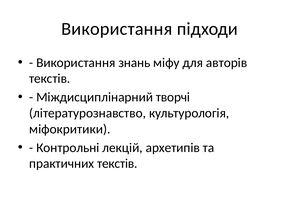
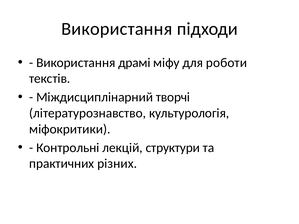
знань: знань -> драмі (134, 63)
авторів: авторів -> роботи (226, 63)
архетипів: архетипів -> структури (173, 148)
практичних текстів: текстів -> різних (117, 164)
